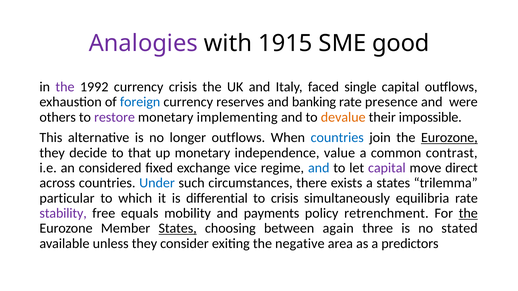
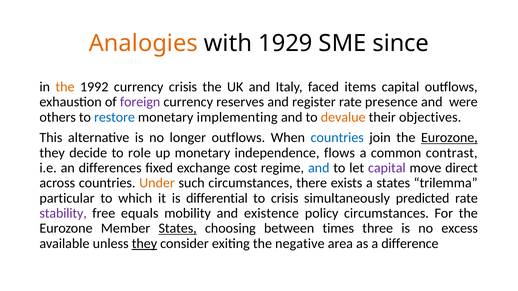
Analogies colour: purple -> orange (143, 44)
1915: 1915 -> 1929 (285, 44)
good: good -> since (401, 44)
the colour: purple -> orange (65, 87)
single: single -> items (360, 87)
foreign colour: blue -> purple (140, 102)
banking: banking -> register (314, 102)
restore colour: purple -> blue (115, 117)
impossible: impossible -> objectives (430, 117)
that: that -> role (139, 153)
value: value -> flows (339, 153)
considered: considered -> differences (110, 168)
vice: vice -> cost (246, 168)
Under colour: blue -> orange (157, 183)
equilibria: equilibria -> predicted (423, 198)
payments: payments -> existence (271, 214)
policy retrenchment: retrenchment -> circumstances (386, 214)
the underline: present -> none (468, 214)
again: again -> times (338, 229)
stated: stated -> excess (460, 229)
they underline: none -> present (144, 244)
predictors: predictors -> difference (410, 244)
